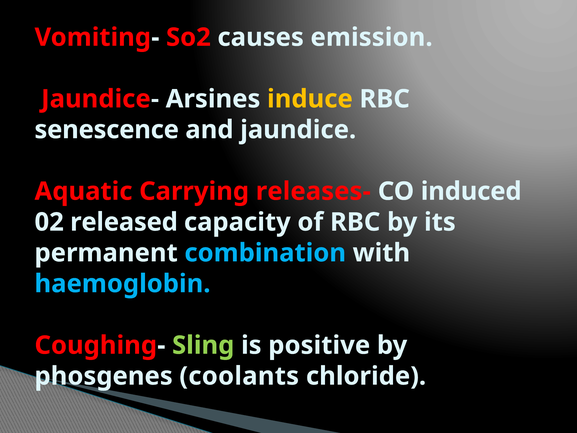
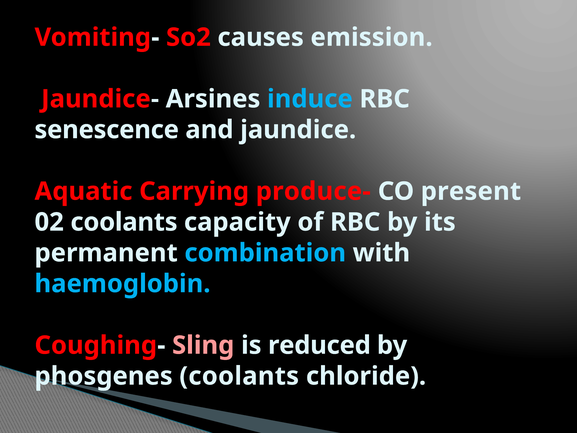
induce colour: yellow -> light blue (310, 99)
releases-: releases- -> produce- (313, 191)
induced: induced -> present (471, 191)
02 released: released -> coolants (124, 222)
Sling colour: light green -> pink (203, 345)
positive: positive -> reduced (319, 345)
